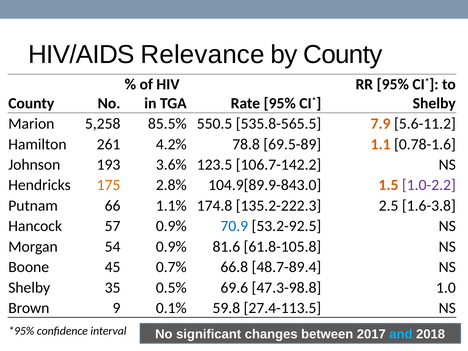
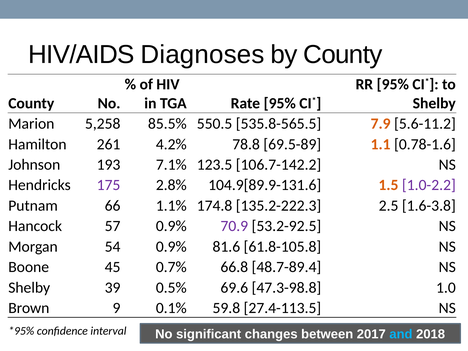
Relevance: Relevance -> Diagnoses (203, 54)
3.6%: 3.6% -> 7.1% (171, 165)
175 colour: orange -> purple (109, 185)
104.9[89.9-843.0: 104.9[89.9-843.0 -> 104.9[89.9-131.6 (265, 185)
70.9 colour: blue -> purple (234, 226)
35: 35 -> 39 (113, 288)
